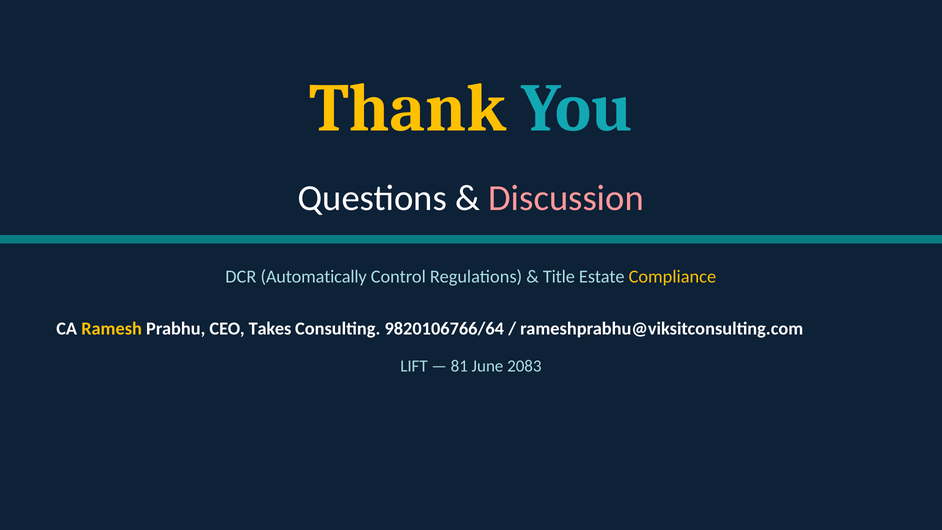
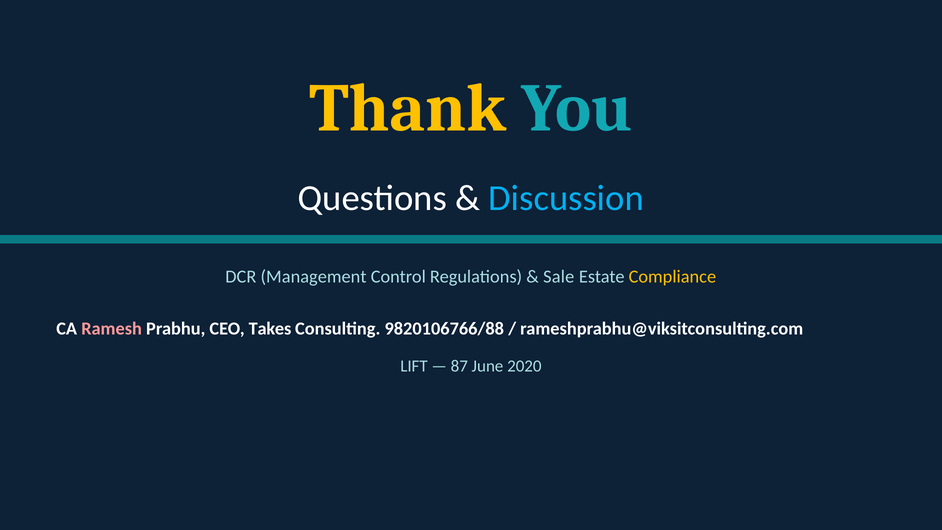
Discussion colour: pink -> light blue (566, 198)
Automatically: Automatically -> Management (314, 277)
Title: Title -> Sale (559, 277)
Ramesh colour: yellow -> pink (112, 329)
9820106766/64: 9820106766/64 -> 9820106766/88 (444, 329)
81: 81 -> 87 (459, 366)
2083: 2083 -> 2020 (524, 366)
